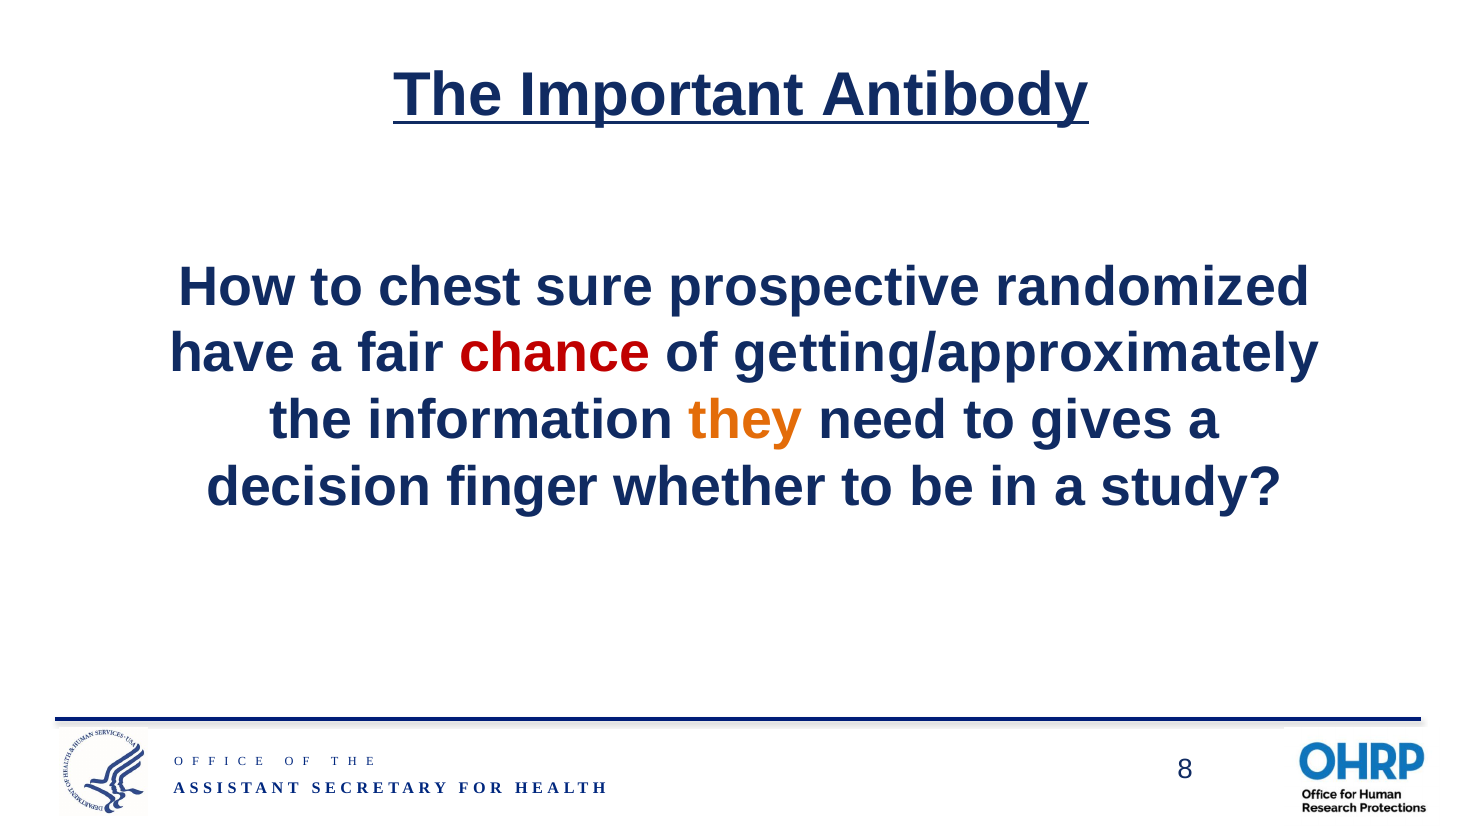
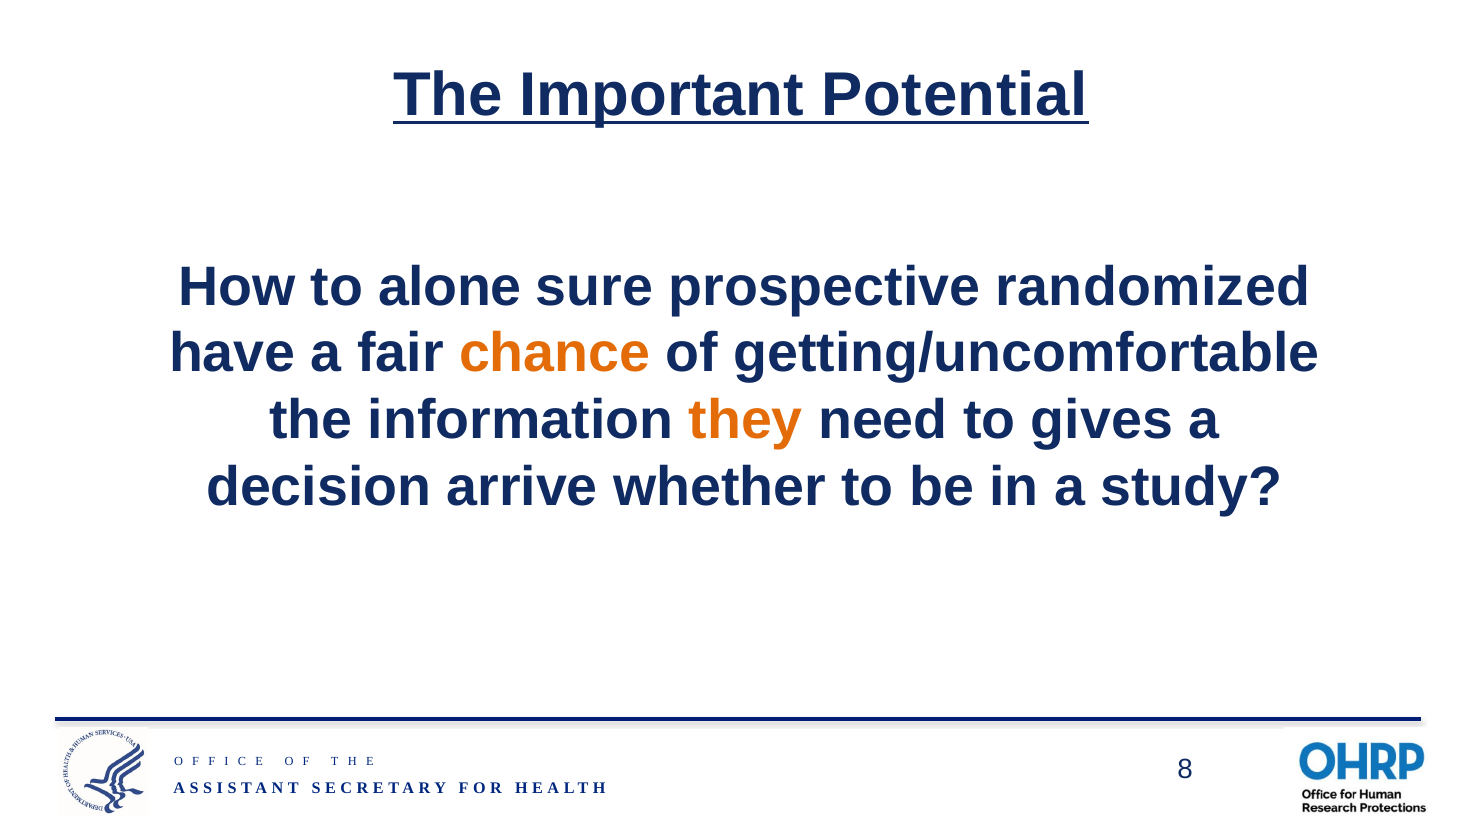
Antibody: Antibody -> Potential (955, 95)
chest: chest -> alone (450, 287)
chance colour: red -> orange (555, 353)
getting/approximately: getting/approximately -> getting/uncomfortable (1027, 353)
finger: finger -> arrive (522, 487)
